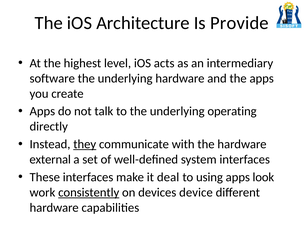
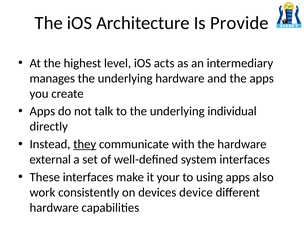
software: software -> manages (52, 78)
operating: operating -> individual (232, 111)
deal: deal -> your (168, 177)
look: look -> also (263, 177)
consistently underline: present -> none (89, 192)
